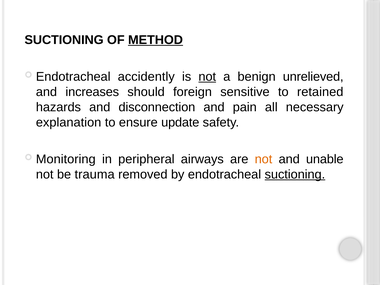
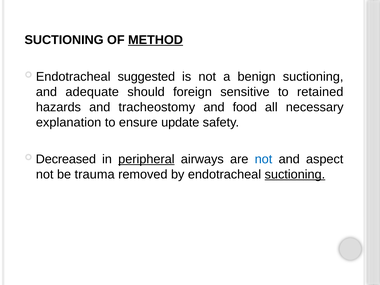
accidently: accidently -> suggested (146, 77)
not underline: present -> none (207, 77)
benign unrelieved: unrelieved -> suctioning (313, 77)
increases: increases -> adequate (92, 92)
disconnection: disconnection -> tracheostomy (157, 107)
pain: pain -> food (245, 107)
Monitoring: Monitoring -> Decreased (66, 159)
peripheral underline: none -> present (146, 159)
not colour: orange -> blue (264, 159)
unable: unable -> aspect (325, 159)
